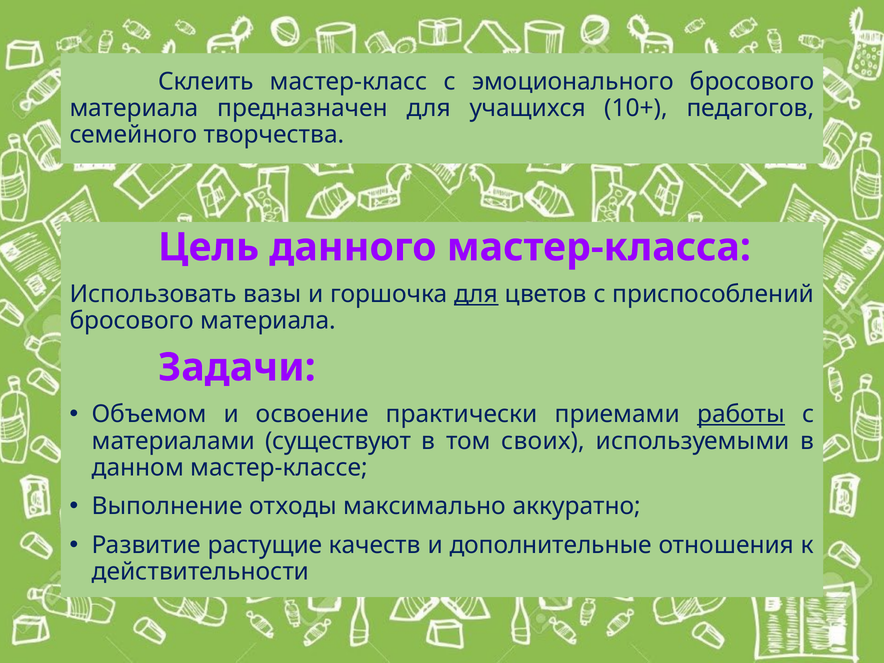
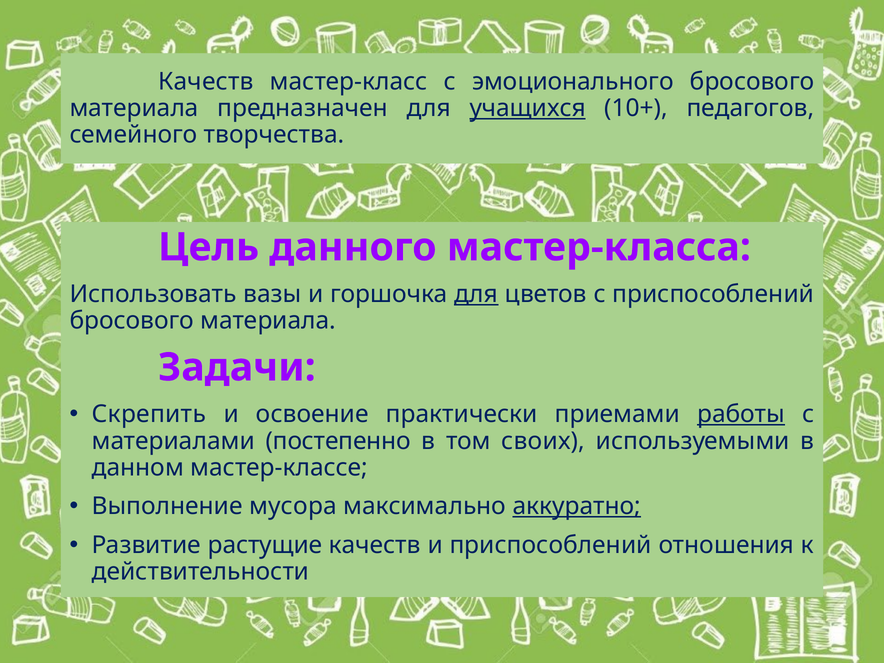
Склеить: Склеить -> Качеств (206, 82)
учащихся underline: none -> present (528, 108)
Объемом: Объемом -> Скрепить (149, 414)
существуют: существуют -> постепенно (338, 441)
отходы: отходы -> мусора (293, 506)
аккуратно underline: none -> present (577, 506)
и дополнительные: дополнительные -> приспособлений (551, 545)
